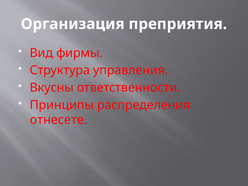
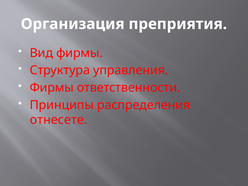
Вкусны: Вкусны -> Фирмы (52, 88)
